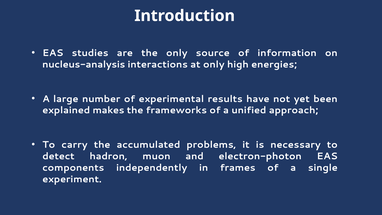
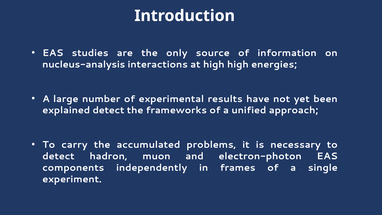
at only: only -> high (214, 64)
explained makes: makes -> detect (108, 110)
